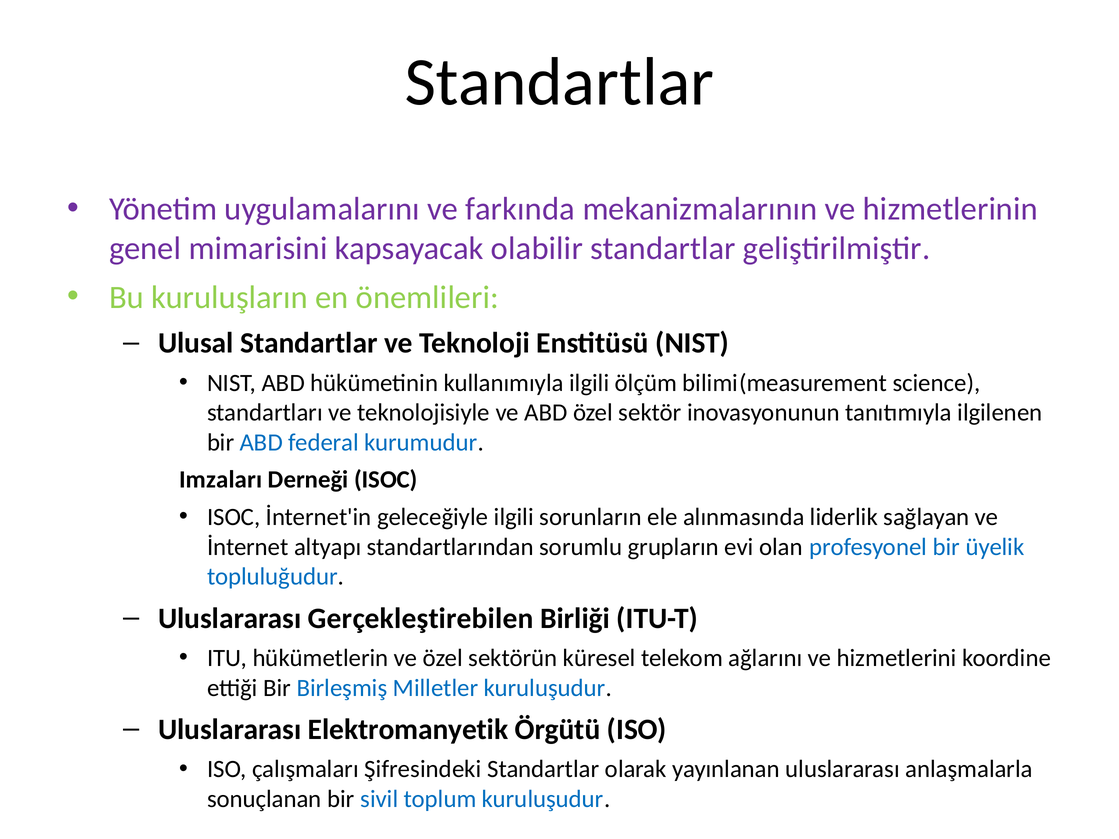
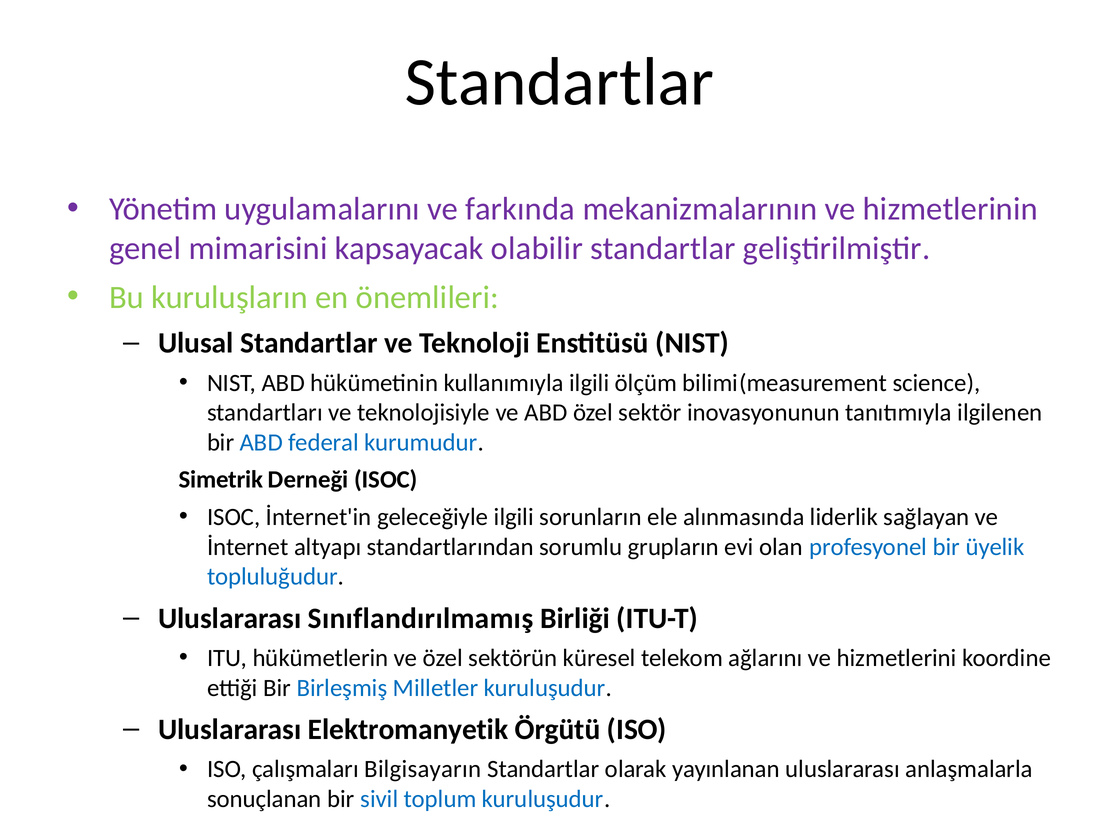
Imzaları: Imzaları -> Simetrik (221, 480)
Gerçekleştirebilen: Gerçekleştirebilen -> Sınıflandırılmamış (421, 618)
Şifresindeki: Şifresindeki -> Bilgisayarın (423, 769)
